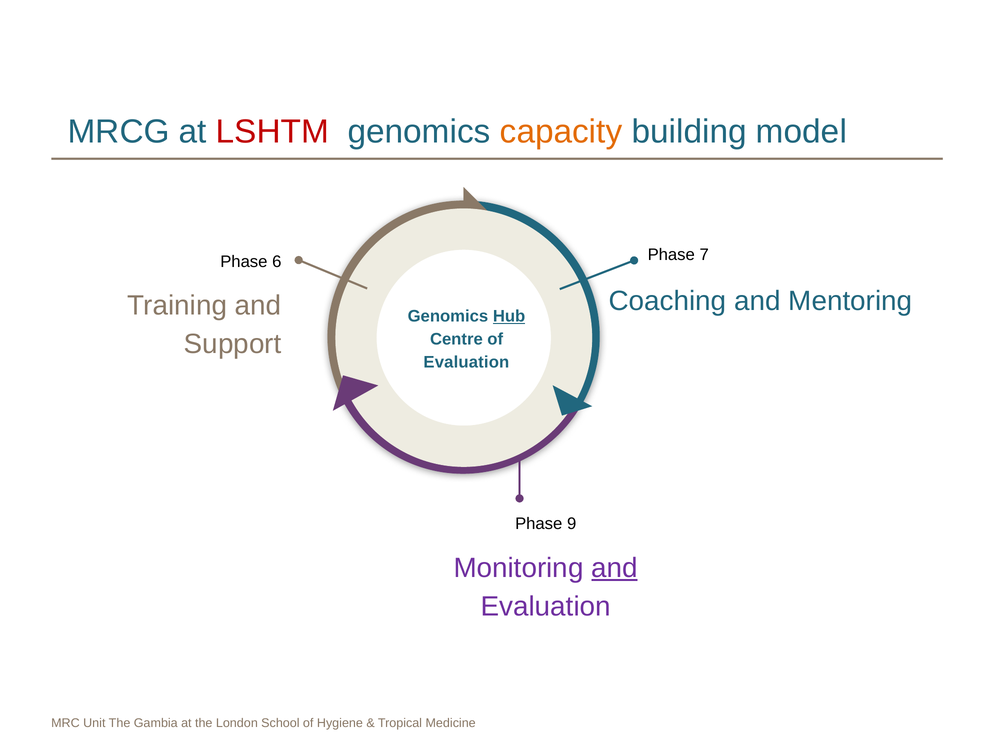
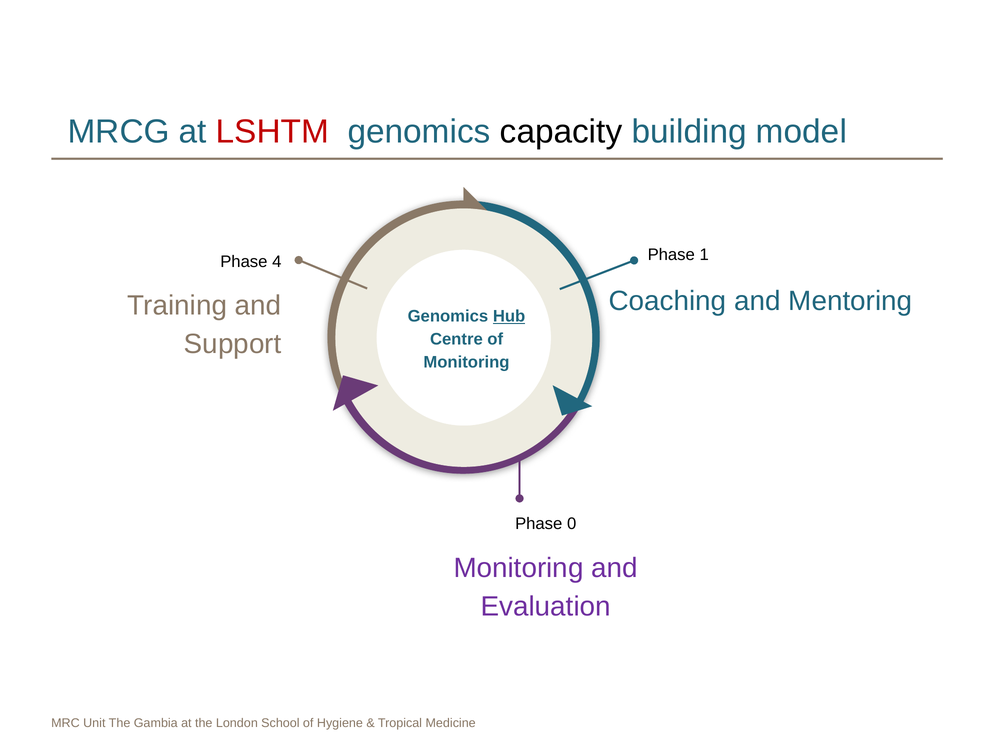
capacity colour: orange -> black (561, 132)
7: 7 -> 1 (704, 255)
6: 6 -> 4 (277, 261)
Evaluation: Evaluation -> Monitoring (466, 362)
9: 9 -> 0 (572, 524)
and underline: present -> none (615, 568)
